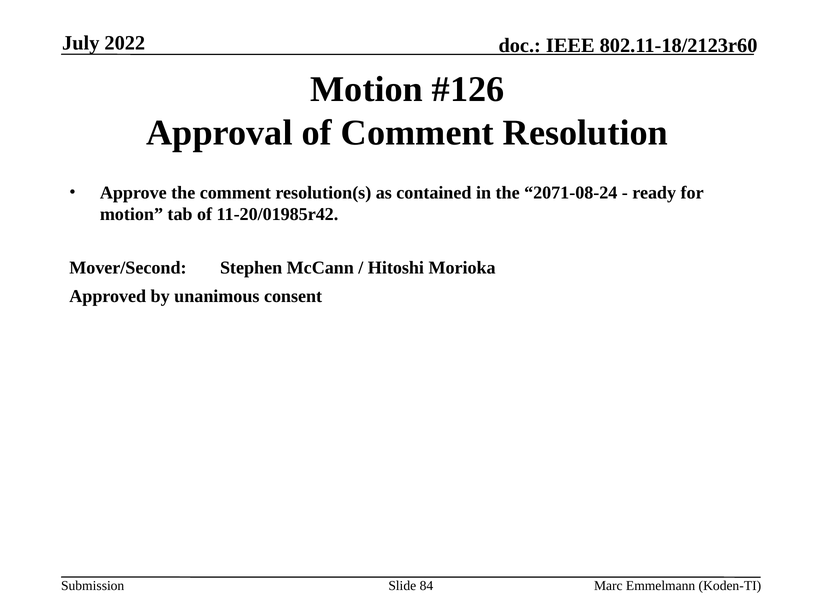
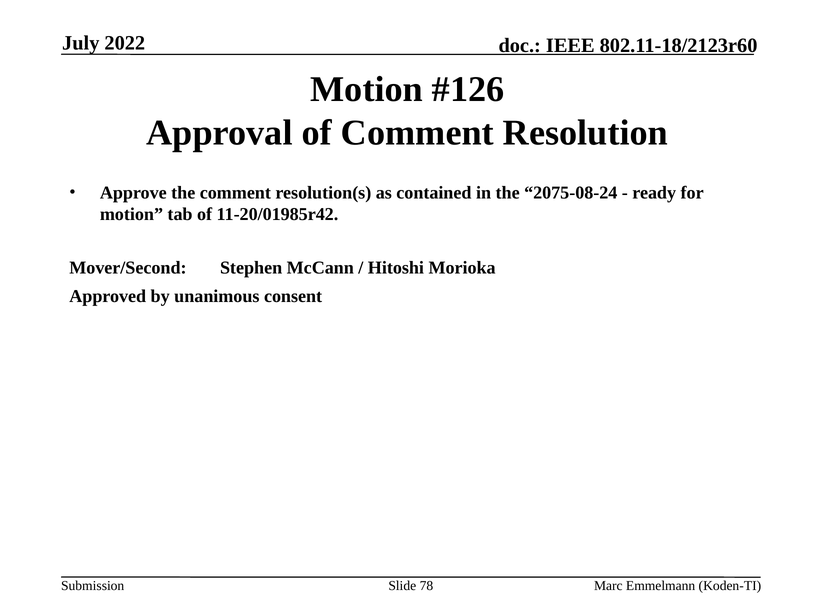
2071-08-24: 2071-08-24 -> 2075-08-24 (571, 193)
84: 84 -> 78 (426, 586)
